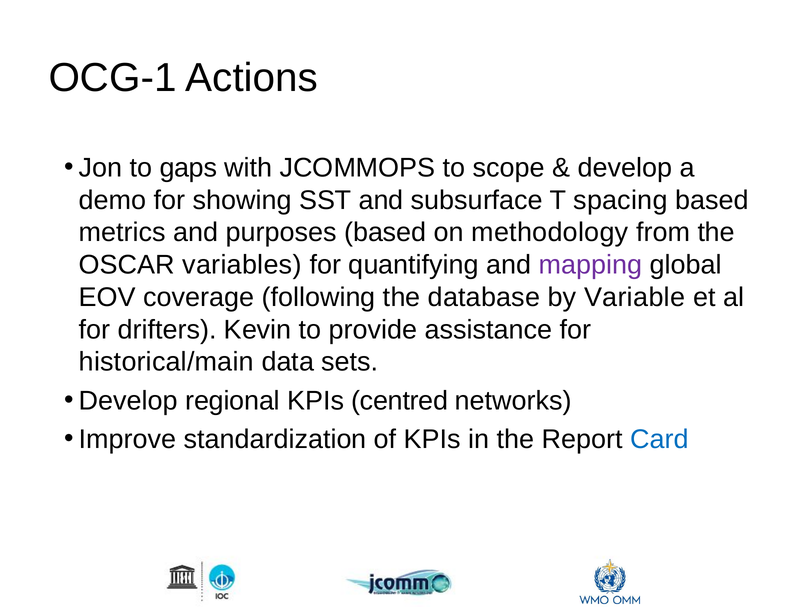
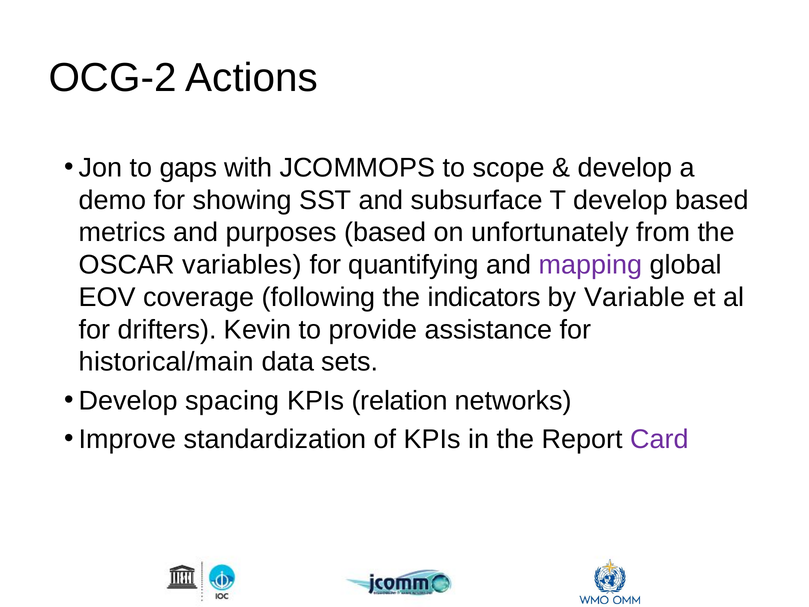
OCG-1: OCG-1 -> OCG-2 (113, 78)
T spacing: spacing -> develop (621, 200)
methodology: methodology -> unfortunately (550, 232)
database: database -> indicators (484, 297)
regional: regional -> spacing (232, 401)
centred: centred -> relation (400, 401)
Card colour: blue -> purple (659, 439)
